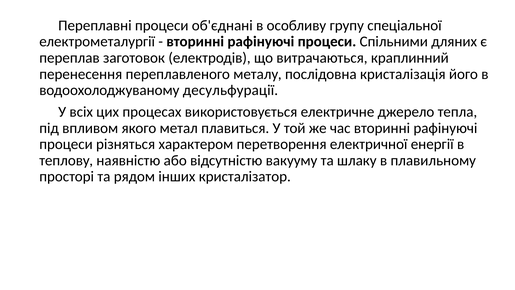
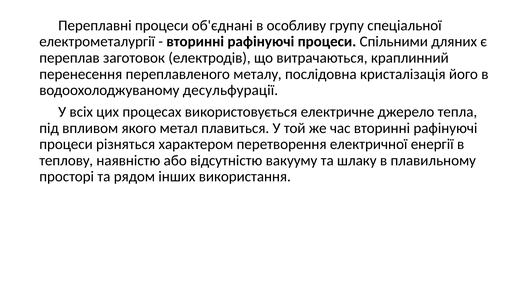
кристалізатор: кристалізатор -> використання (245, 177)
